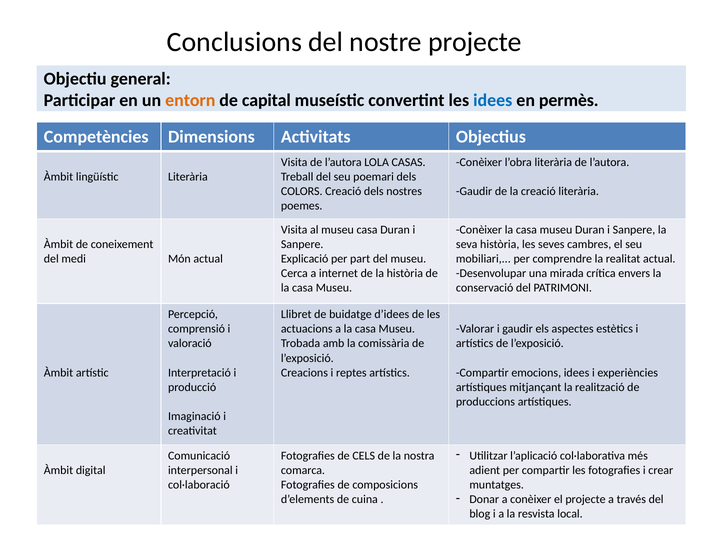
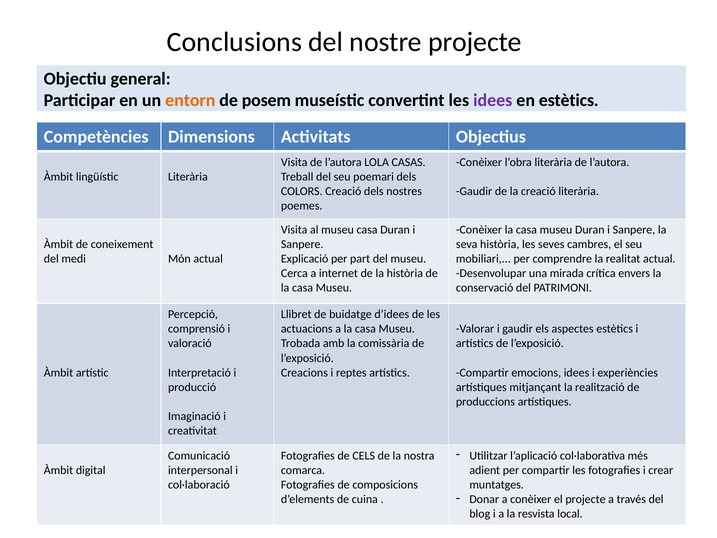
capital: capital -> posem (266, 100)
idees colour: blue -> purple (493, 100)
en permès: permès -> estètics (569, 100)
